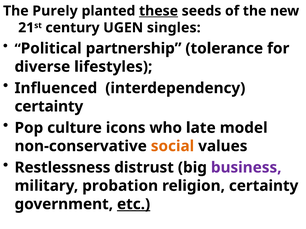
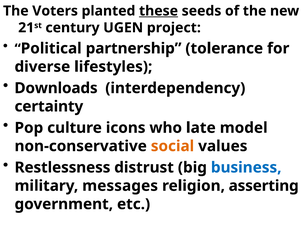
Purely: Purely -> Voters (55, 11)
singles: singles -> project (174, 28)
Influenced: Influenced -> Downloads (56, 88)
business colour: purple -> blue (246, 168)
probation: probation -> messages (120, 186)
religion certainty: certainty -> asserting (264, 186)
etc underline: present -> none (134, 205)
